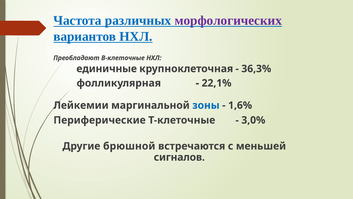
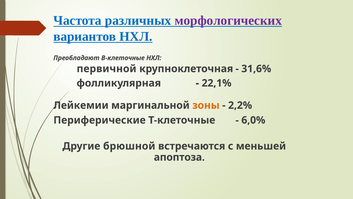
единичные: единичные -> первичной (107, 69)
36,3%: 36,3% -> 31,6% (256, 69)
зоны colour: blue -> orange (206, 105)
1,6%: 1,6% -> 2,2% (240, 105)
3,0%: 3,0% -> 6,0% (253, 120)
сигналов: сигналов -> апоптоза (179, 157)
